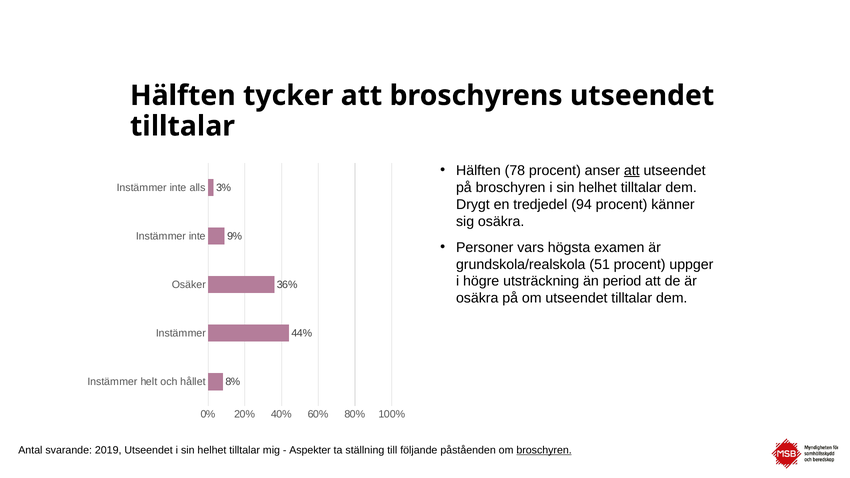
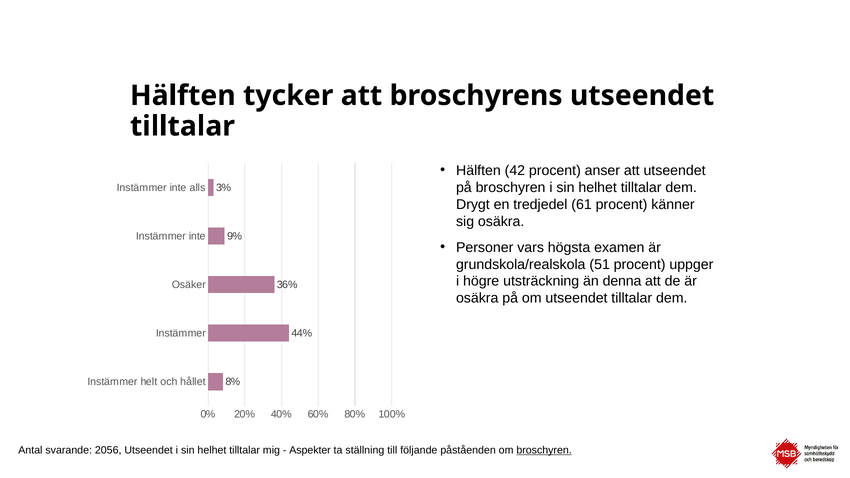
78: 78 -> 42 (515, 171)
att underline: present -> none (632, 171)
94: 94 -> 61 (582, 205)
period: period -> denna (622, 281)
2019: 2019 -> 2056 (108, 450)
